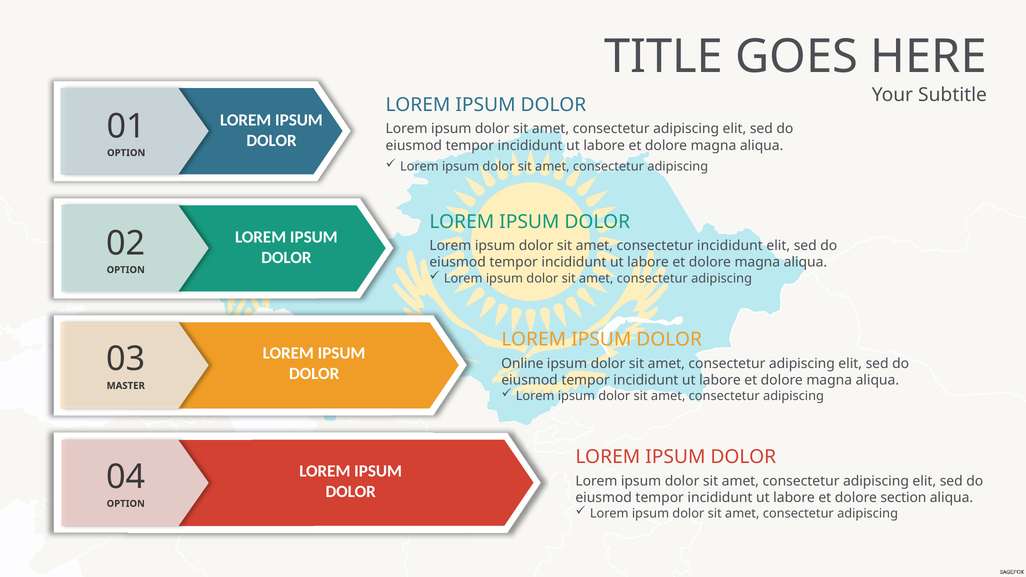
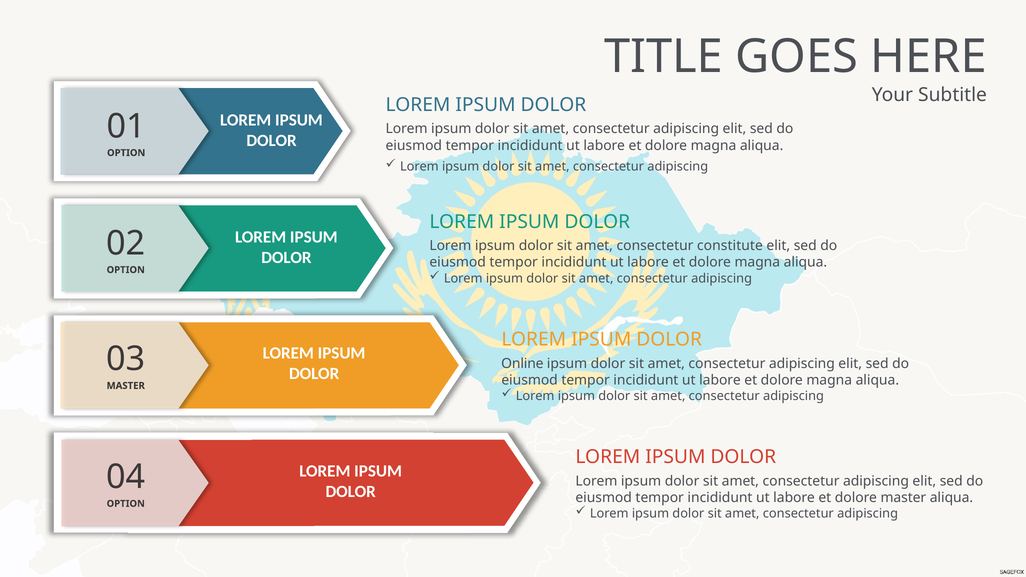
consectetur incididunt: incididunt -> constitute (730, 246)
dolore section: section -> master (903, 498)
